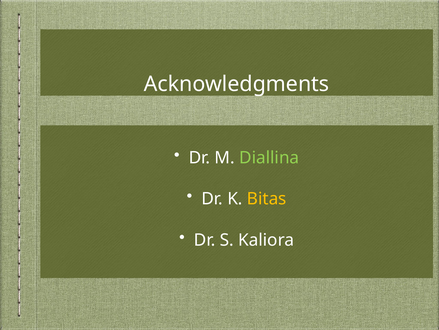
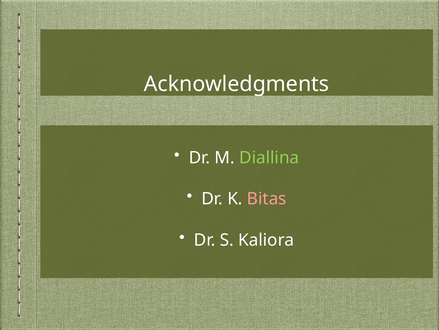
Bitas colour: yellow -> pink (267, 199)
